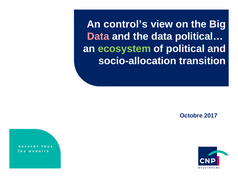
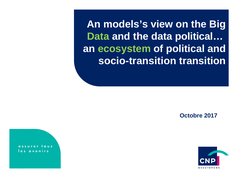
control’s: control’s -> models’s (126, 24)
Data colour: pink -> light green (98, 37)
socio-allocation: socio-allocation -> socio-transition (137, 61)
